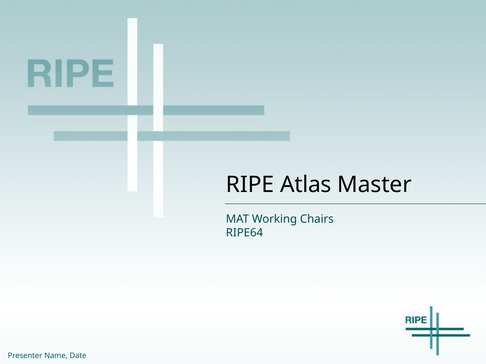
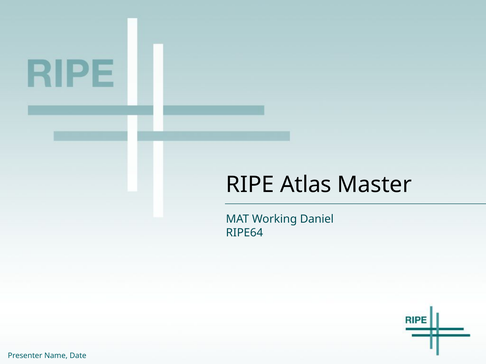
Chairs: Chairs -> Daniel (317, 219)
